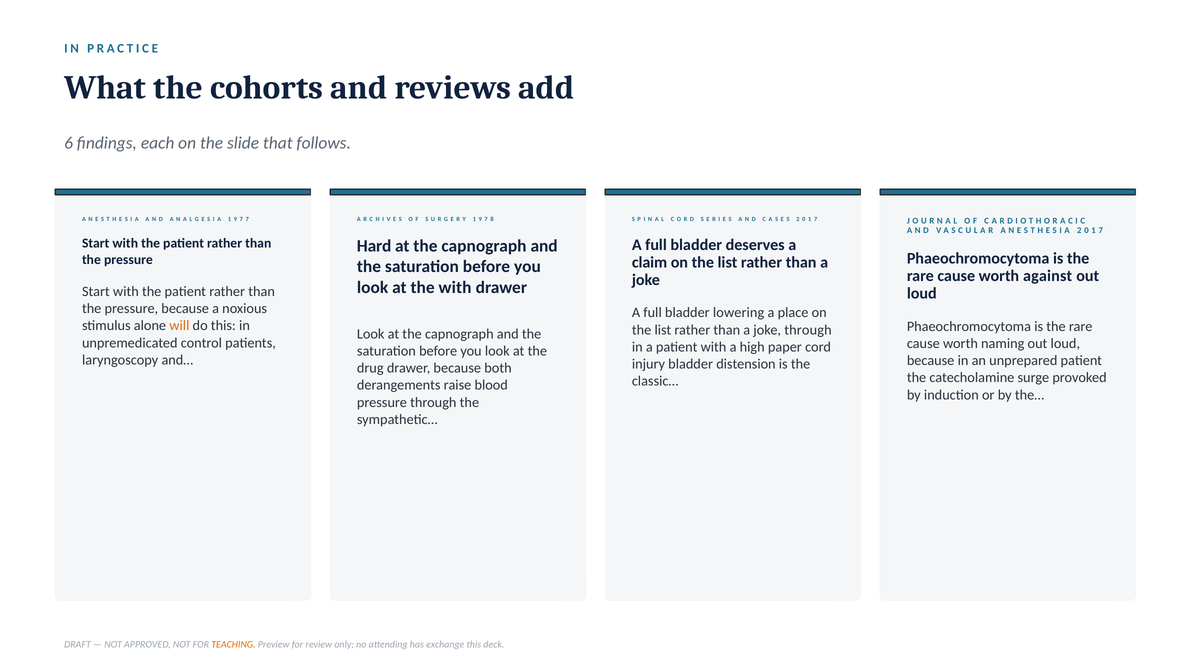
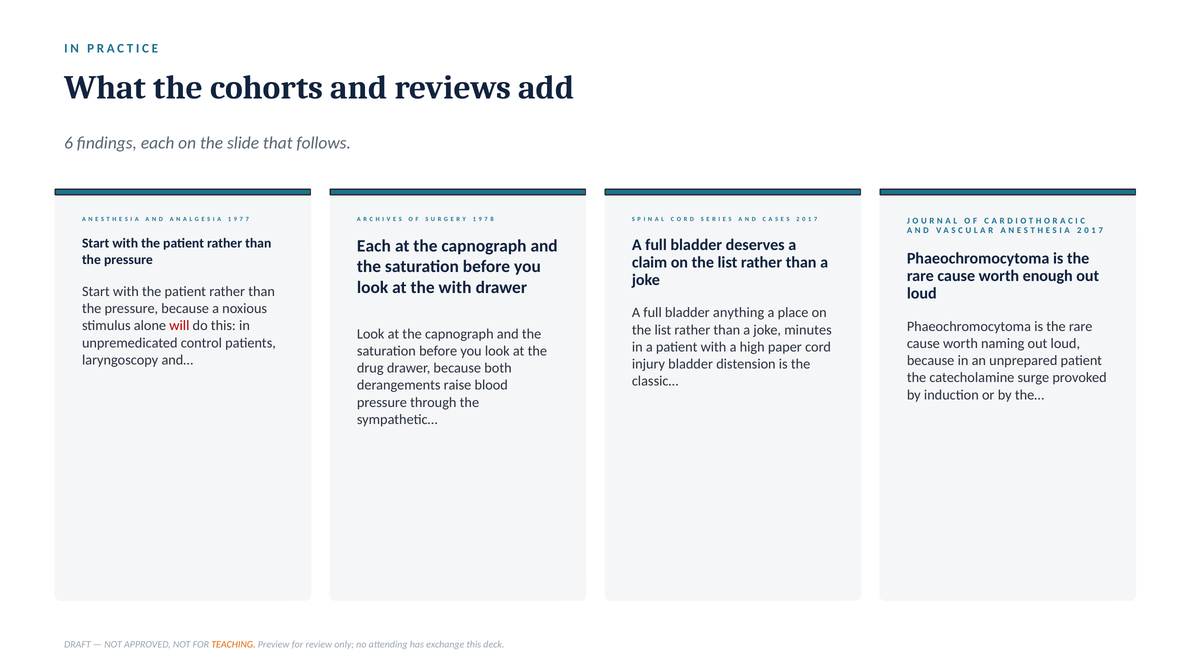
Hard: Hard -> Each (374, 246)
against: against -> enough (1048, 276)
lowering: lowering -> anything (739, 313)
will colour: orange -> red (179, 326)
joke through: through -> minutes (808, 330)
